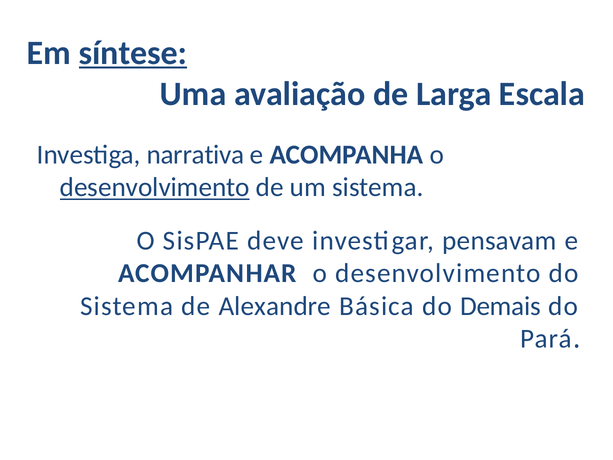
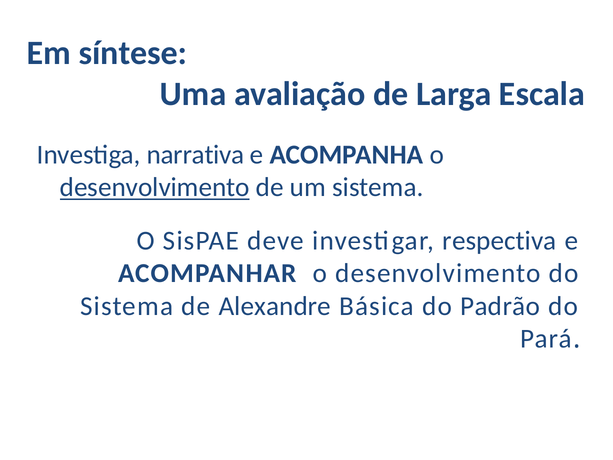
síntese underline: present -> none (133, 53)
pensavam: pensavam -> respectiva (499, 241)
Demais: Demais -> Padrão (500, 306)
